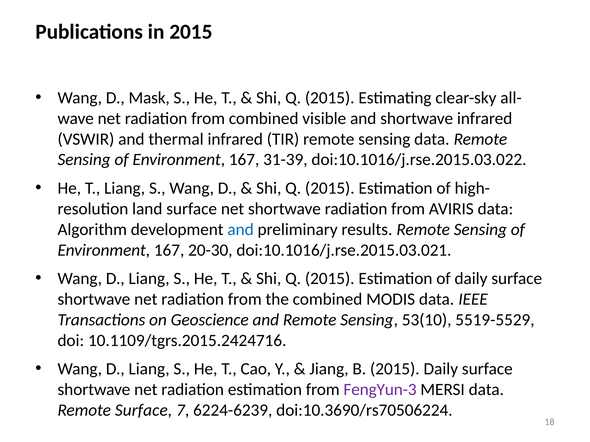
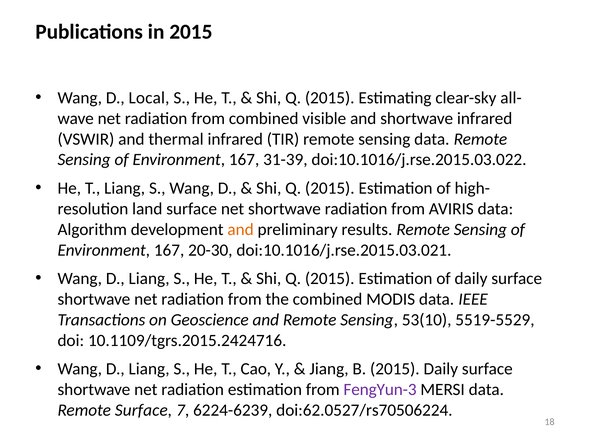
Mask: Mask -> Local (149, 98)
and colour: blue -> orange (241, 230)
doi:10.3690/rs70506224: doi:10.3690/rs70506224 -> doi:62.0527/rs70506224 (364, 411)
